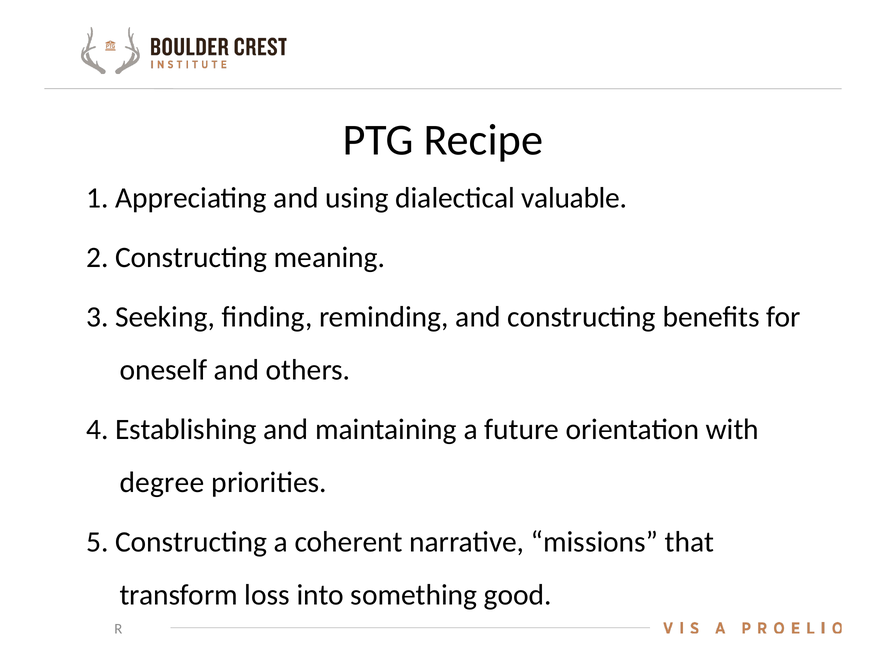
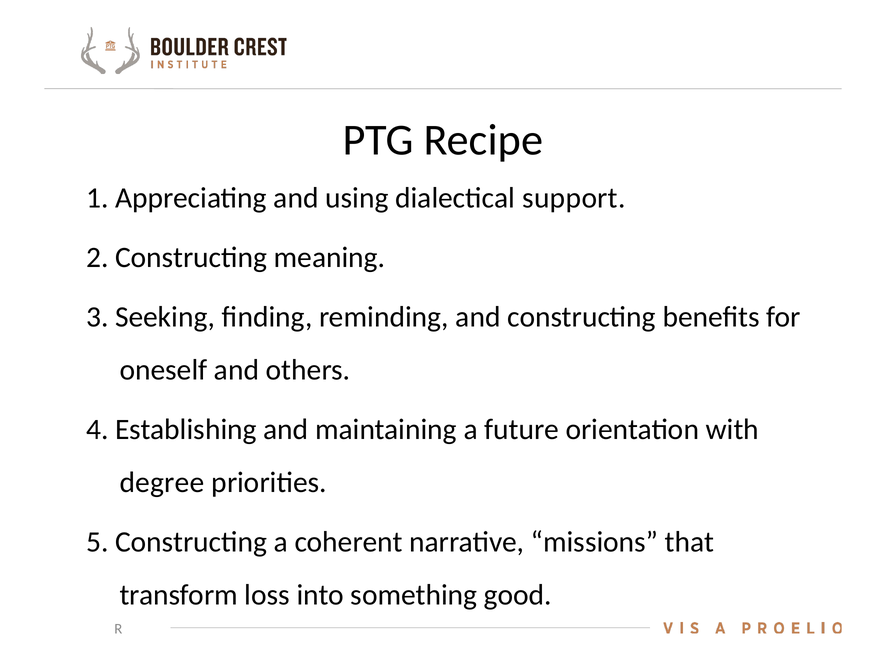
valuable: valuable -> support (574, 198)
